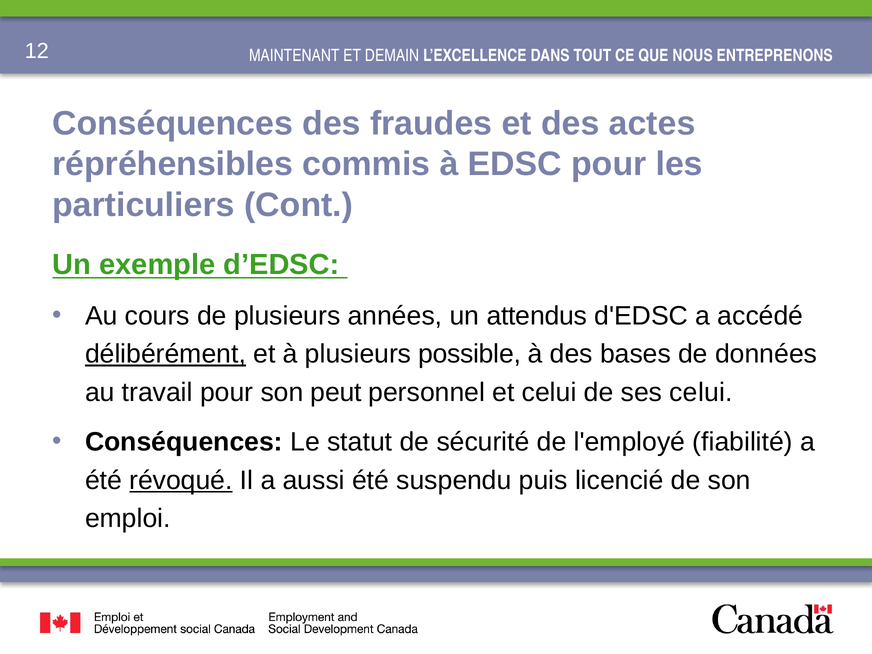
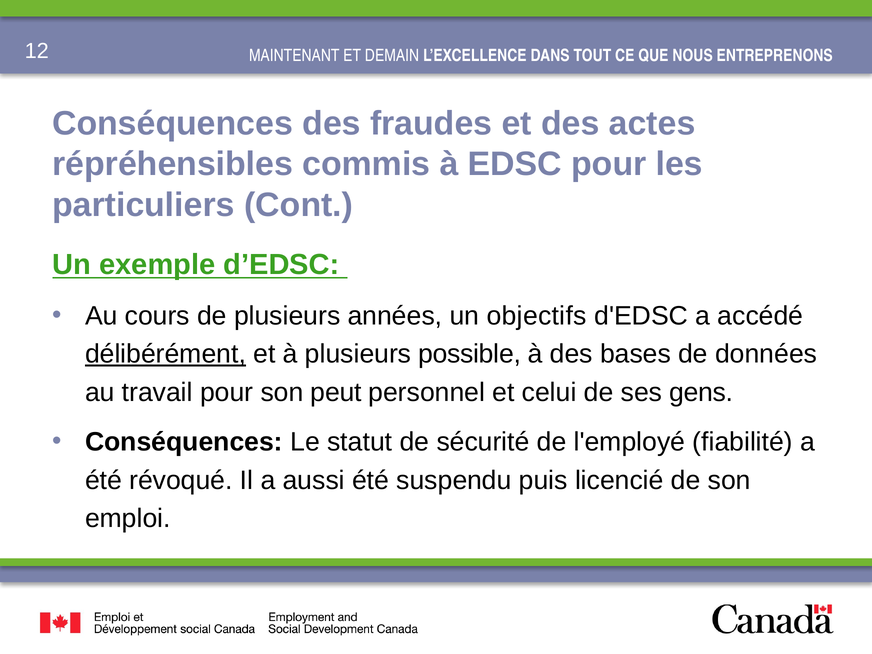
attendus: attendus -> objectifs (537, 316)
ses celui: celui -> gens (701, 392)
révoqué underline: present -> none (181, 480)
